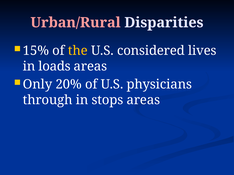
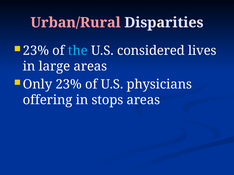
15%: 15% -> 23% (36, 51)
the colour: yellow -> light blue (78, 51)
loads: loads -> large (54, 66)
Only 20%: 20% -> 23% (69, 85)
through: through -> offering (48, 100)
